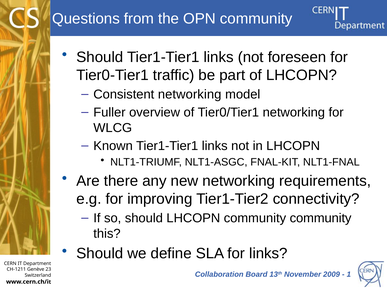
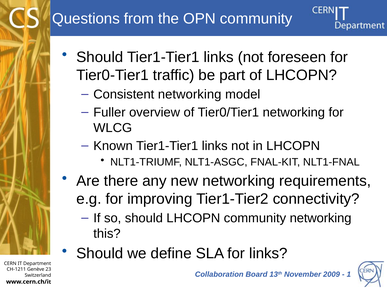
community community: community -> networking (321, 218)
